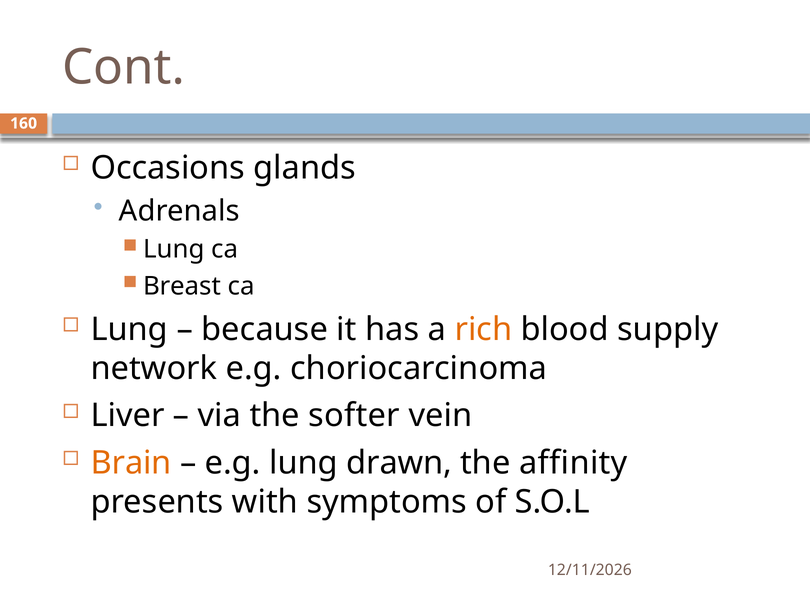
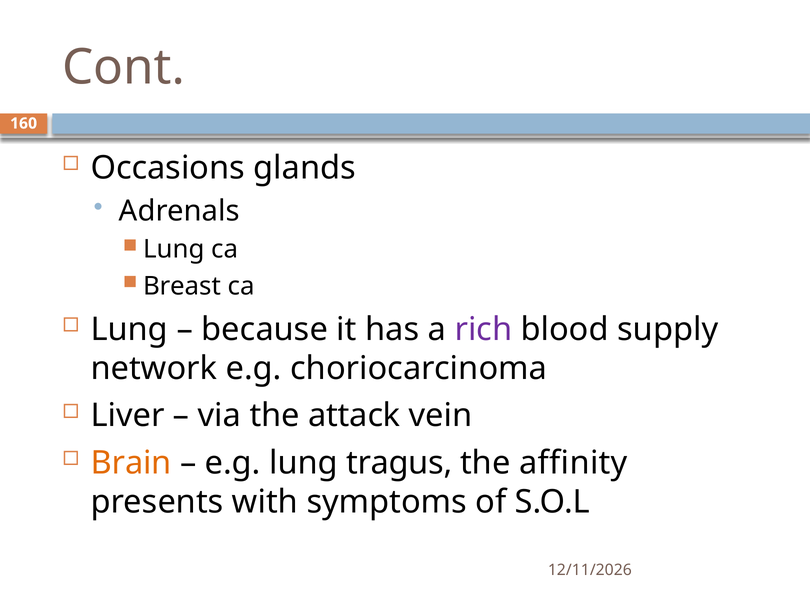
rich colour: orange -> purple (483, 329)
softer: softer -> attack (354, 415)
drawn: drawn -> tragus (399, 462)
